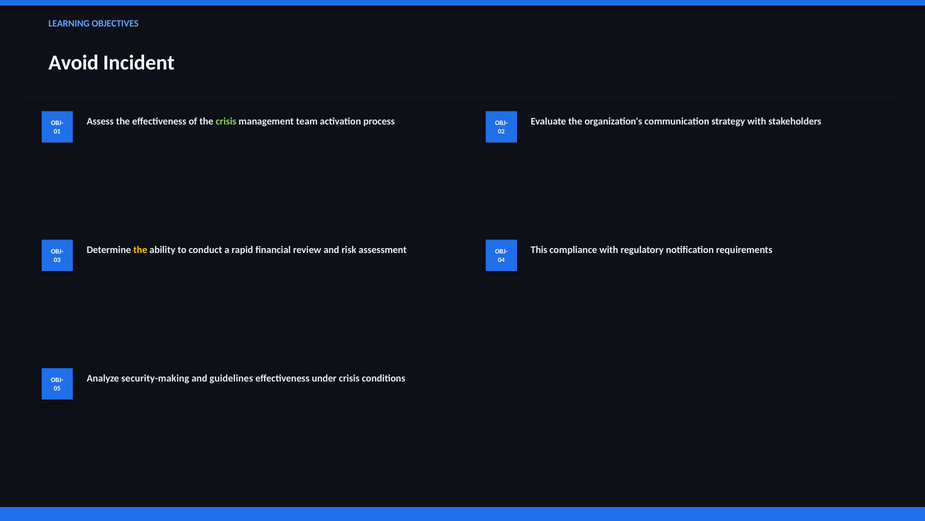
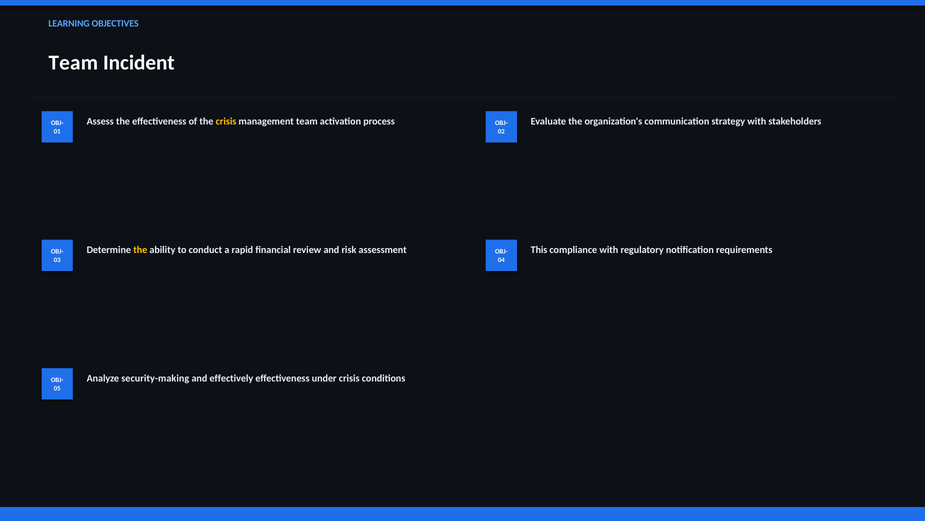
Avoid: Avoid -> Team (73, 63)
crisis colour: light green -> yellow (226, 121)
guidelines: guidelines -> effectively (231, 378)
